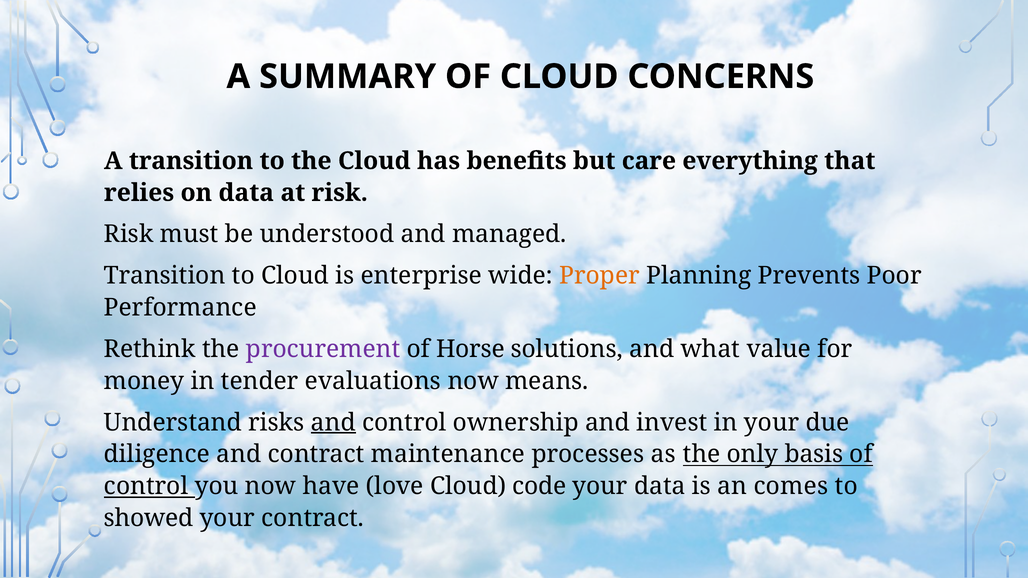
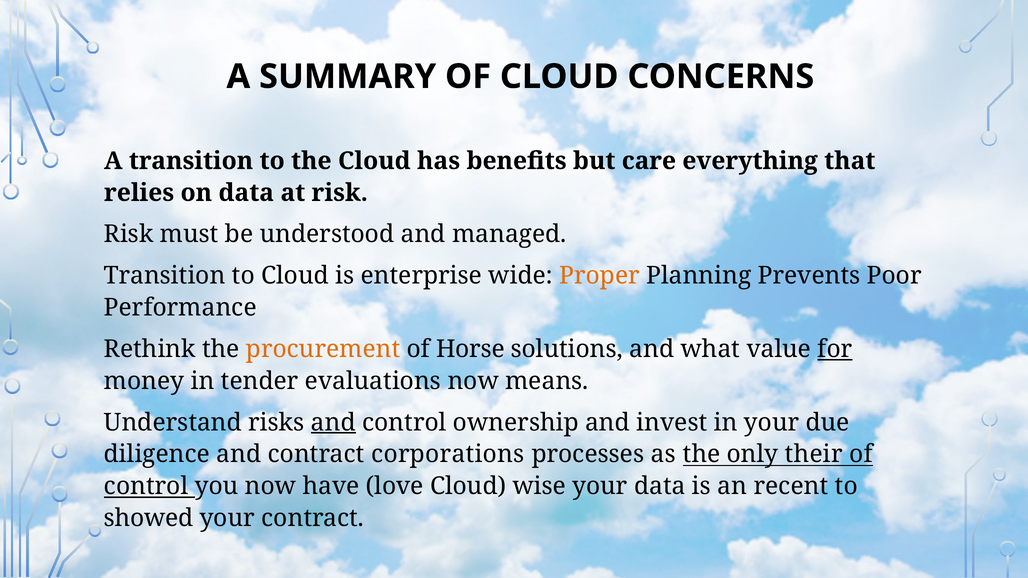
procurement colour: purple -> orange (323, 349)
for underline: none -> present (835, 349)
maintenance: maintenance -> corporations (448, 454)
basis: basis -> their (814, 454)
code: code -> wise (539, 486)
comes: comes -> recent (791, 486)
